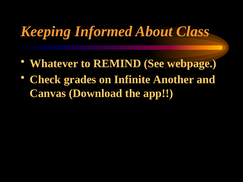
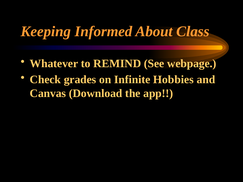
Another: Another -> Hobbies (173, 80)
